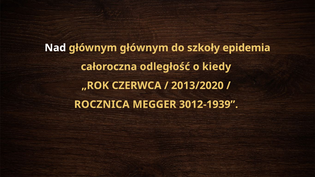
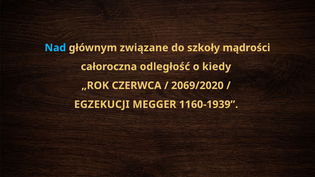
Nad colour: white -> light blue (55, 48)
głównym głównym: głównym -> związane (144, 48)
epidemia: epidemia -> mądrości (246, 48)
2013/2020: 2013/2020 -> 2069/2020 (197, 86)
ROCZNICA: ROCZNICA -> EGZEKUCJI (102, 105)
3012-1939: 3012-1939 -> 1160-1939 (209, 105)
